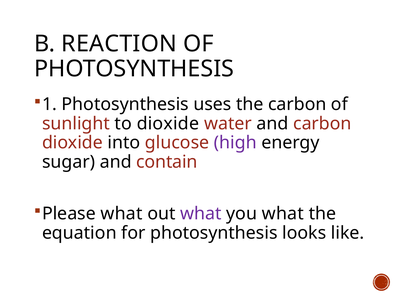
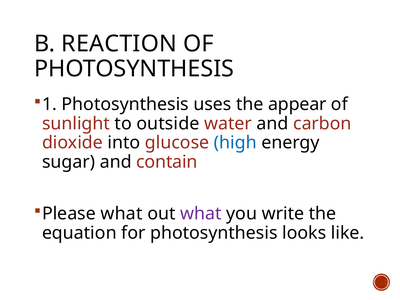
the carbon: carbon -> appear (297, 104)
to dioxide: dioxide -> outside (168, 124)
high colour: purple -> blue (235, 143)
you what: what -> write (283, 214)
